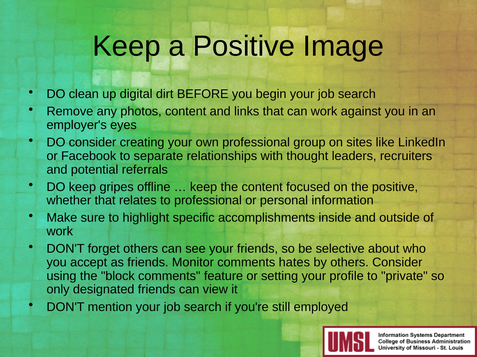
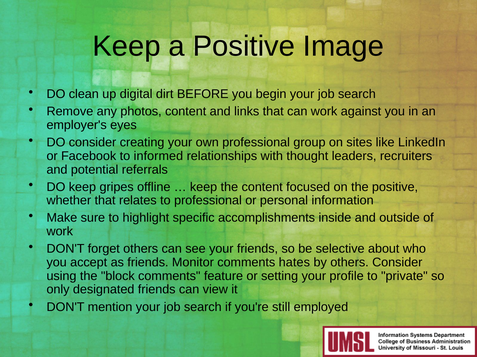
separate: separate -> informed (158, 156)
